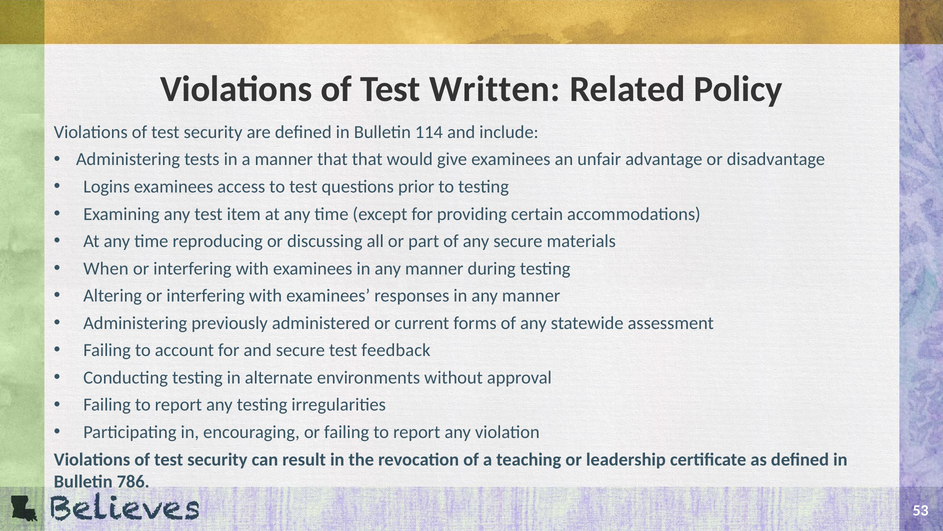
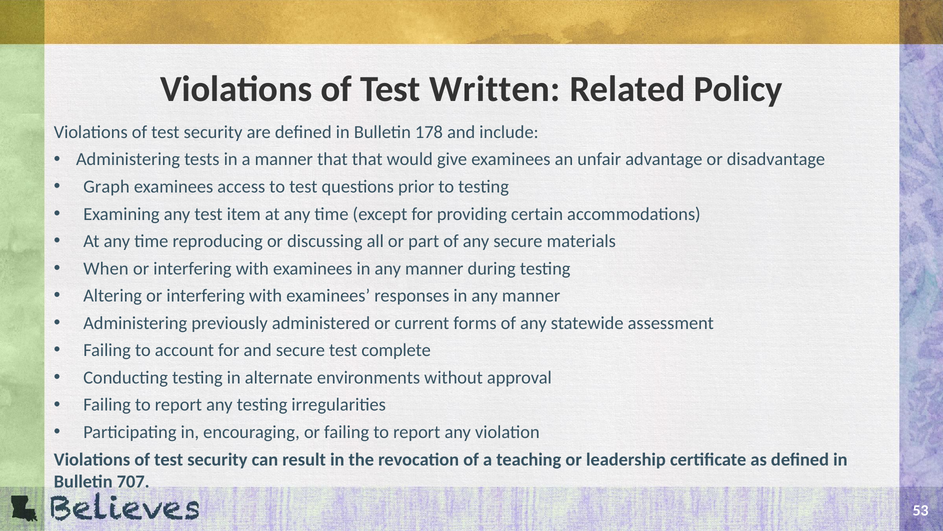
114: 114 -> 178 (429, 132)
Logins: Logins -> Graph (106, 187)
feedback: feedback -> complete (396, 350)
786: 786 -> 707 (133, 481)
